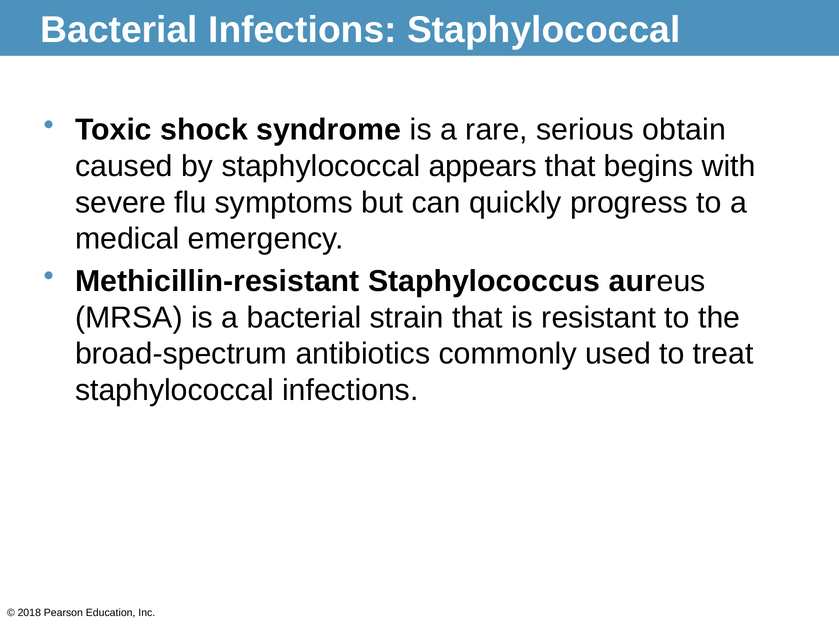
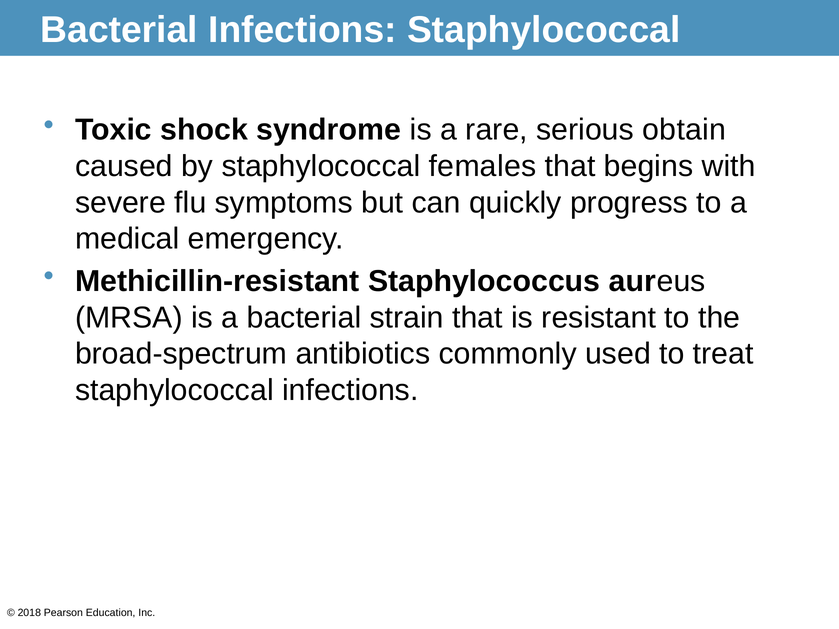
appears: appears -> females (483, 166)
